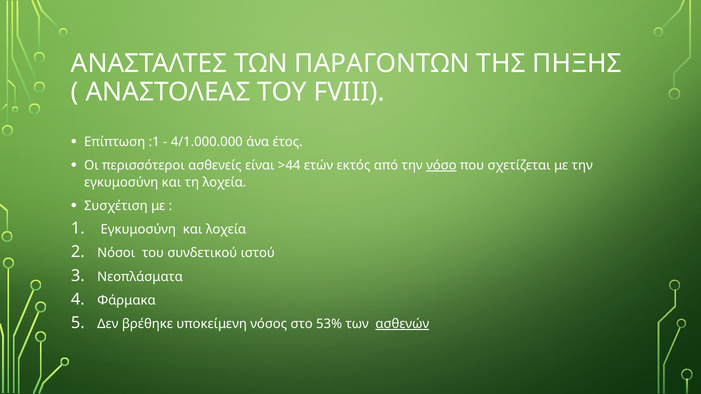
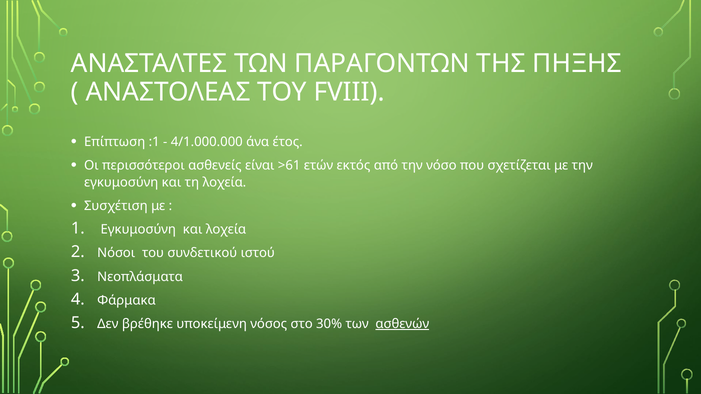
>44: >44 -> >61 (289, 166)
νόσο underline: present -> none (441, 166)
53%: 53% -> 30% (329, 324)
